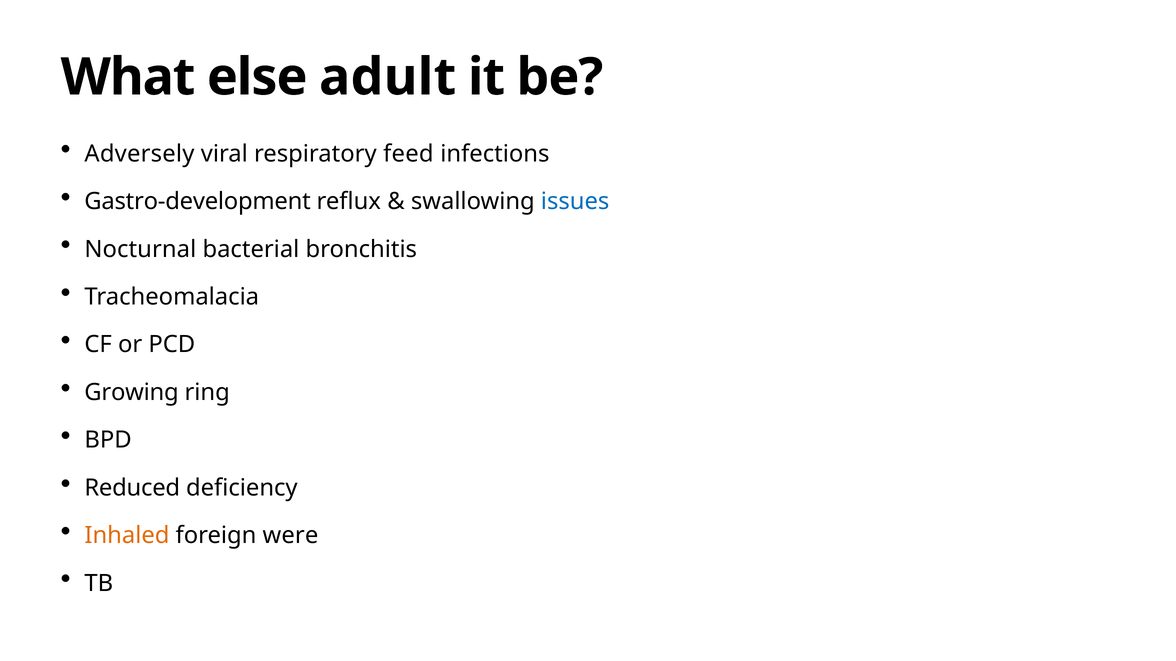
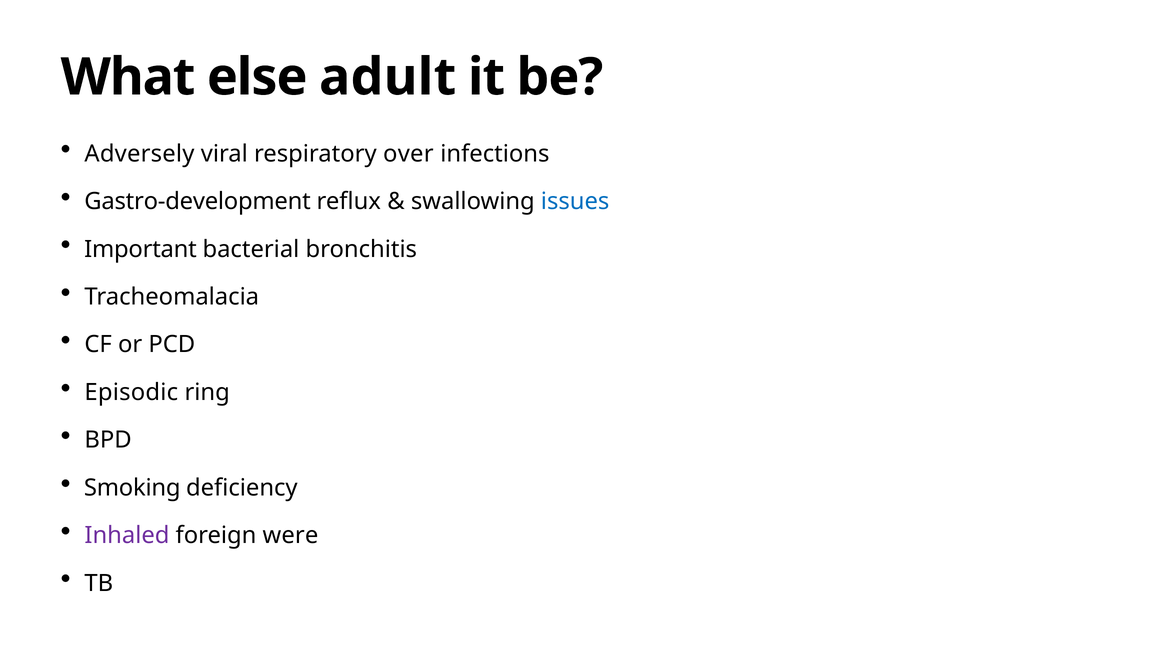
feed: feed -> over (408, 154)
Nocturnal: Nocturnal -> Important (141, 249)
Growing: Growing -> Episodic (131, 393)
Reduced: Reduced -> Smoking (132, 488)
Inhaled colour: orange -> purple (127, 536)
